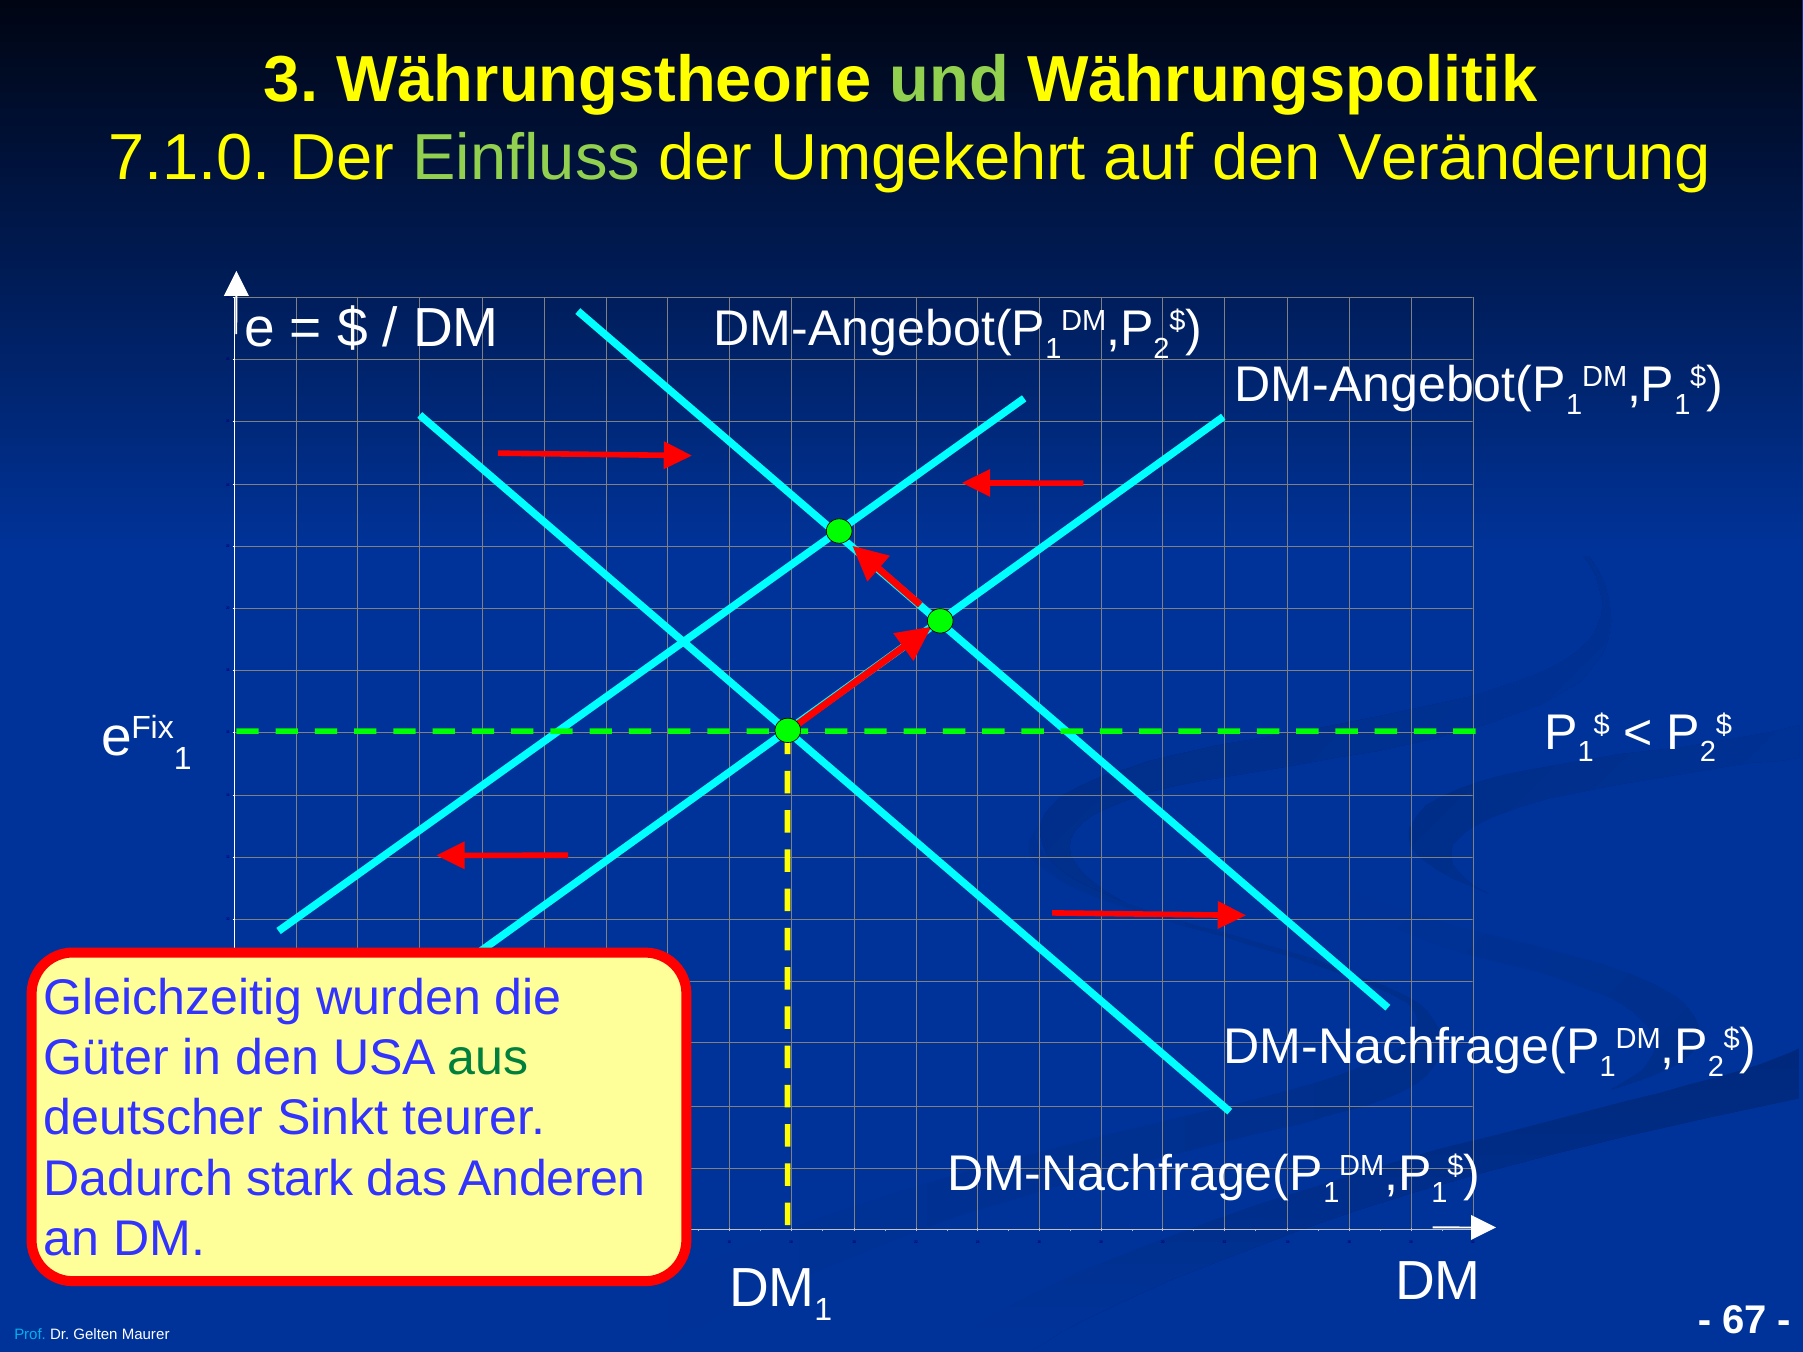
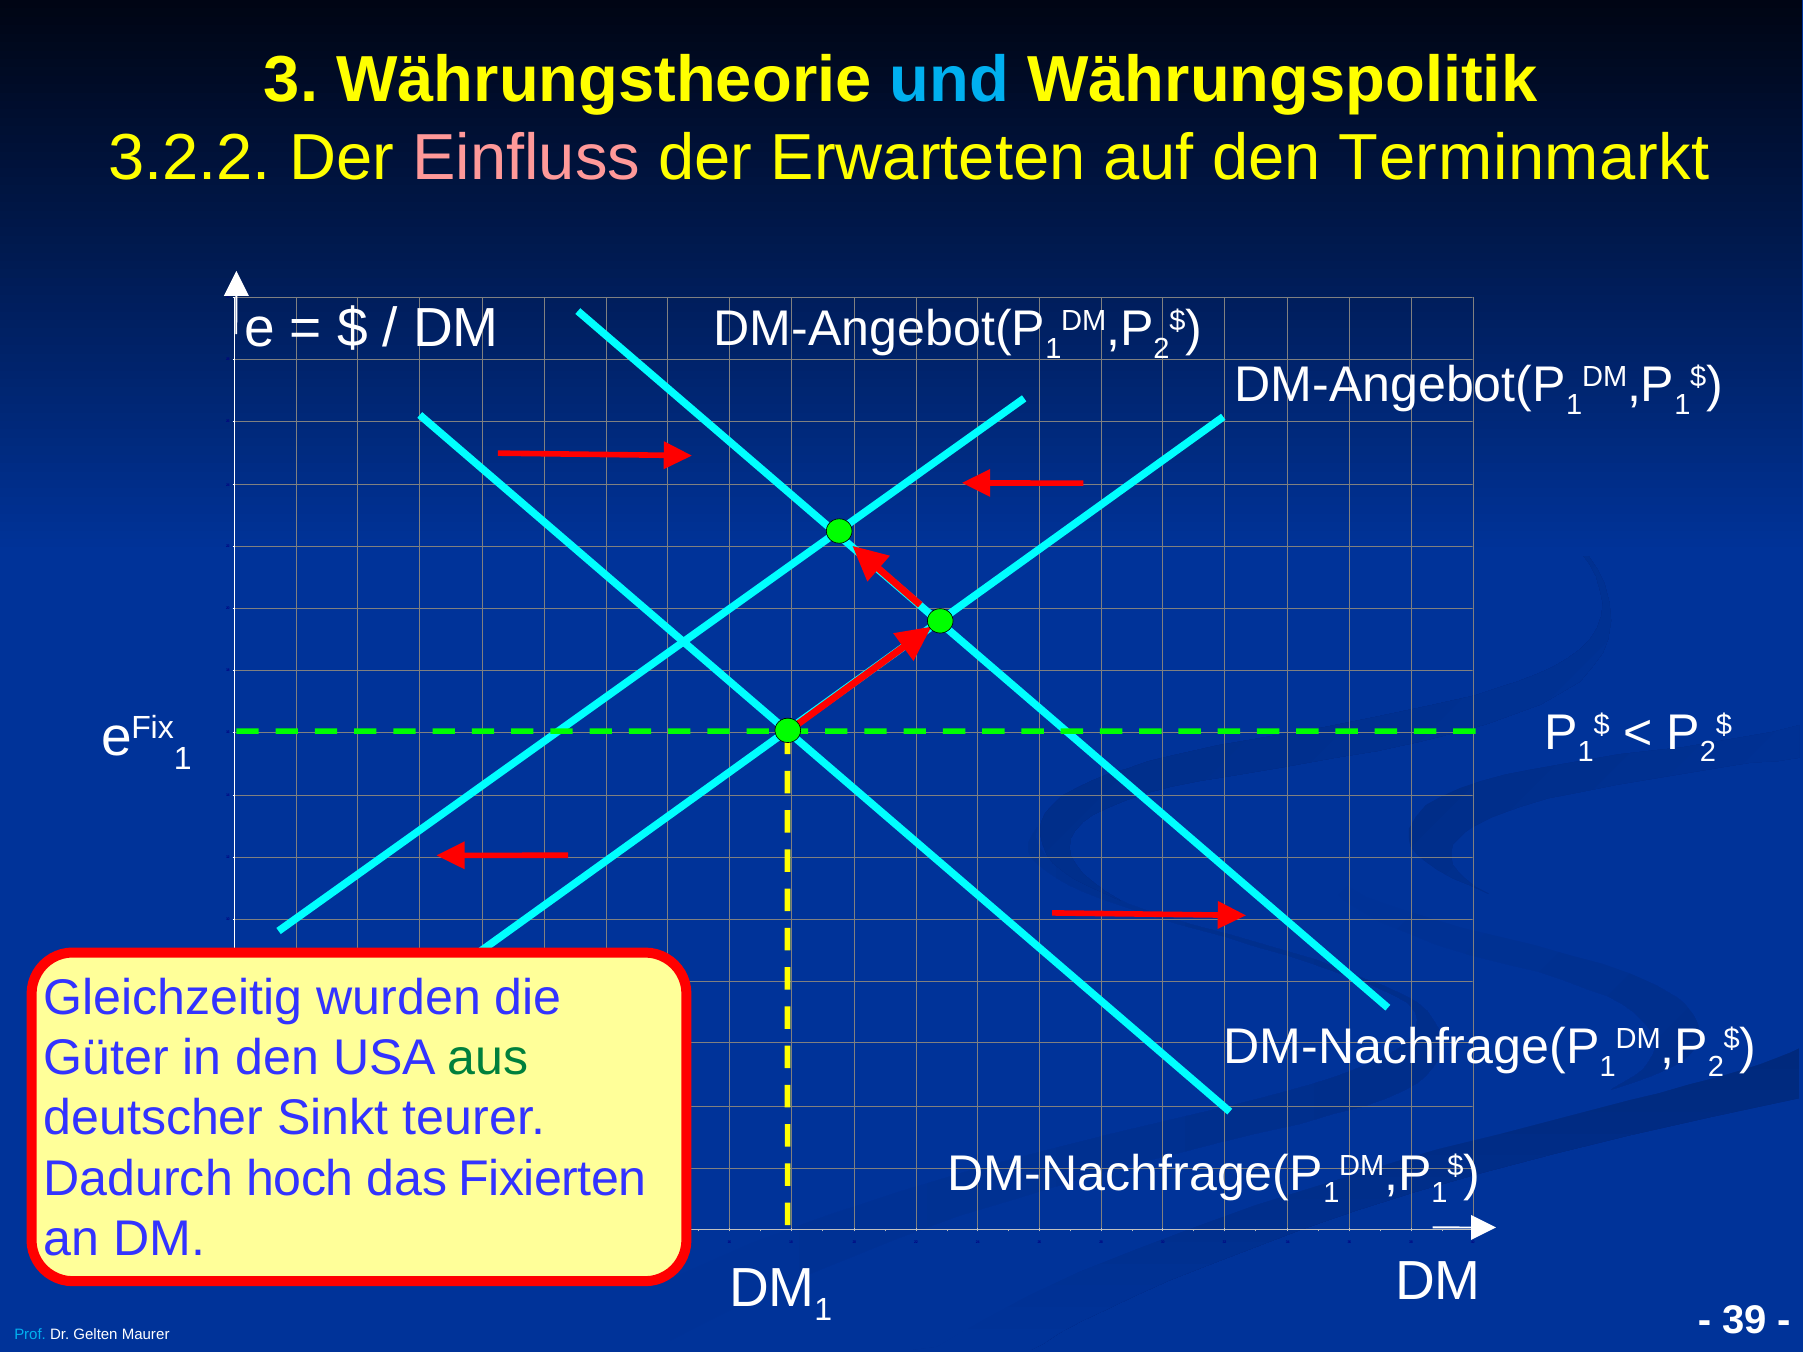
und colour: light green -> light blue (949, 80)
7.1.0: 7.1.0 -> 3.2.2 (190, 158)
Einfluss colour: light green -> pink (526, 158)
Umgekehrt: Umgekehrt -> Erwarteten (928, 158)
Veränderung: Veränderung -> Terminmarkt (1524, 158)
stark: stark -> hoch (300, 1179)
Anderen: Anderen -> Fixierten (552, 1179)
67: 67 -> 39 (1744, 1321)
